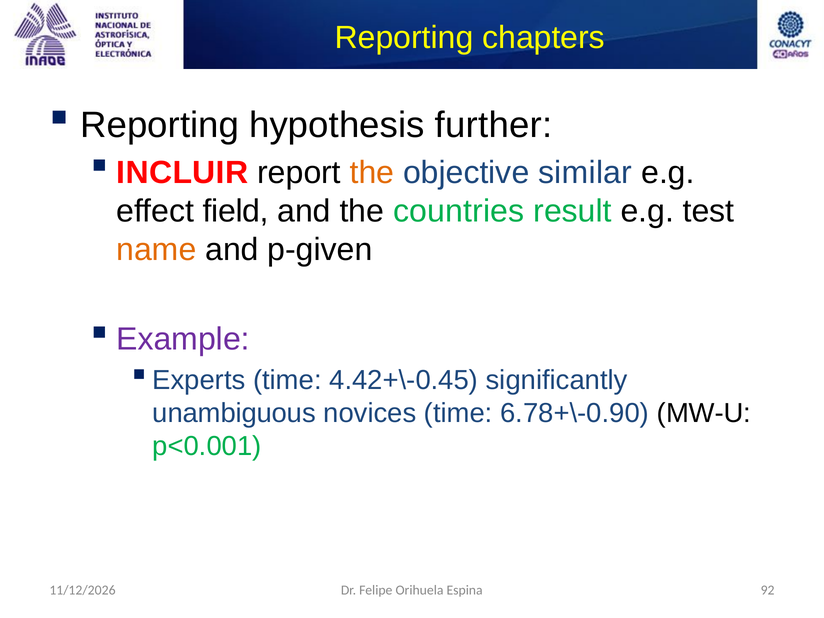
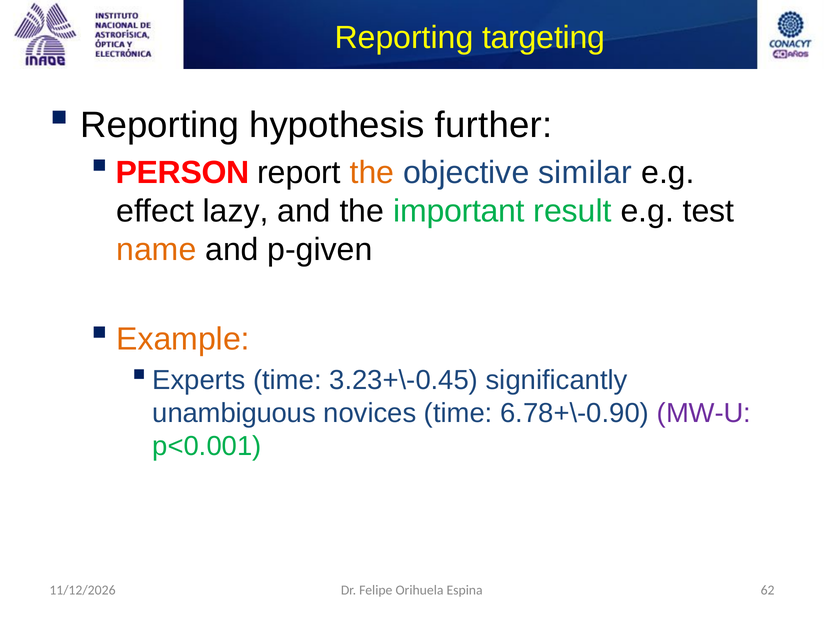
chapters: chapters -> targeting (544, 38)
INCLUIR: INCLUIR -> PERSON (183, 173)
field: field -> lazy (236, 211)
countries: countries -> important (459, 211)
Example colour: purple -> orange (183, 339)
4.42+\-0.45: 4.42+\-0.45 -> 3.23+\-0.45 (404, 380)
MW-U colour: black -> purple (704, 413)
92: 92 -> 62 (768, 590)
